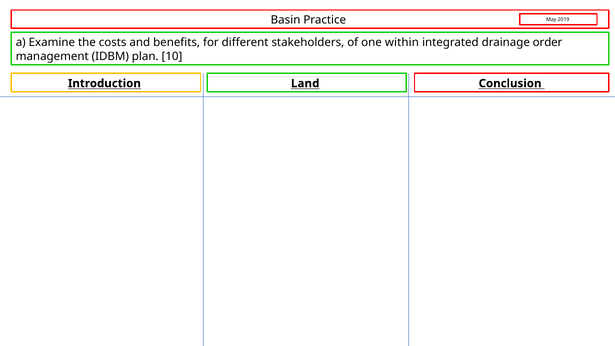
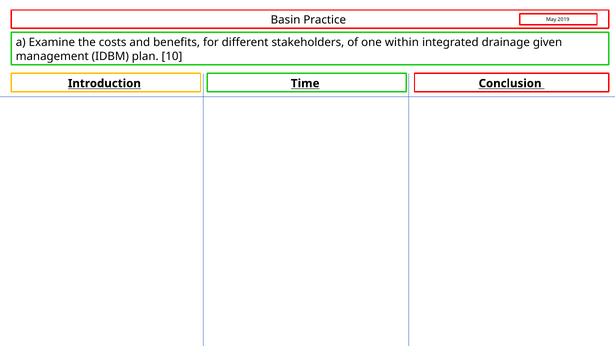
order: order -> given (548, 42)
Land: Land -> Time (305, 83)
